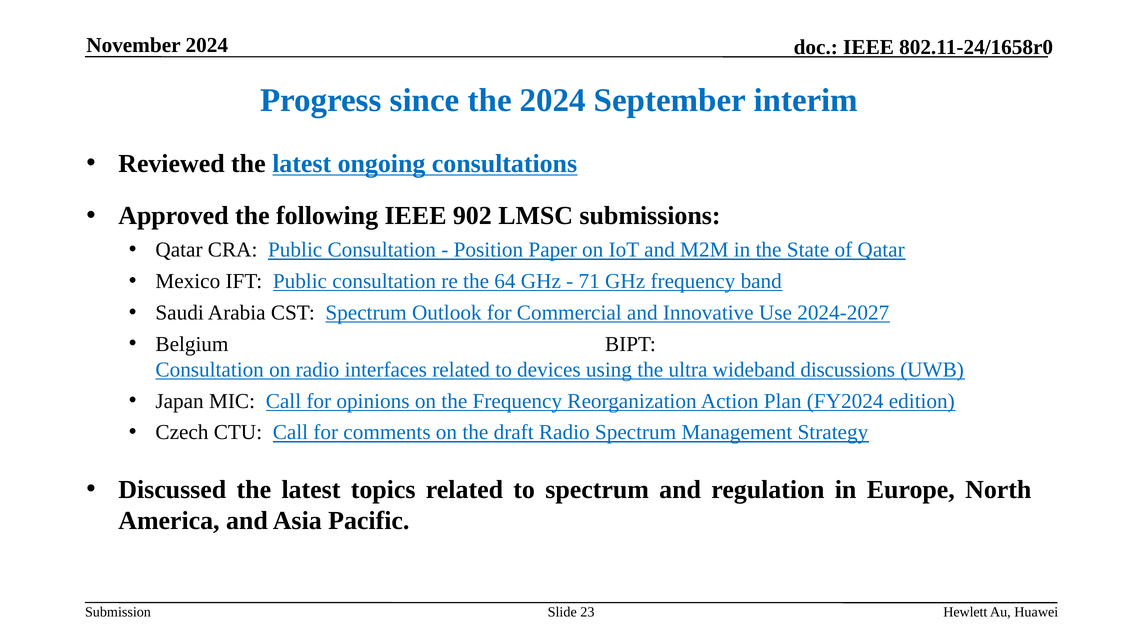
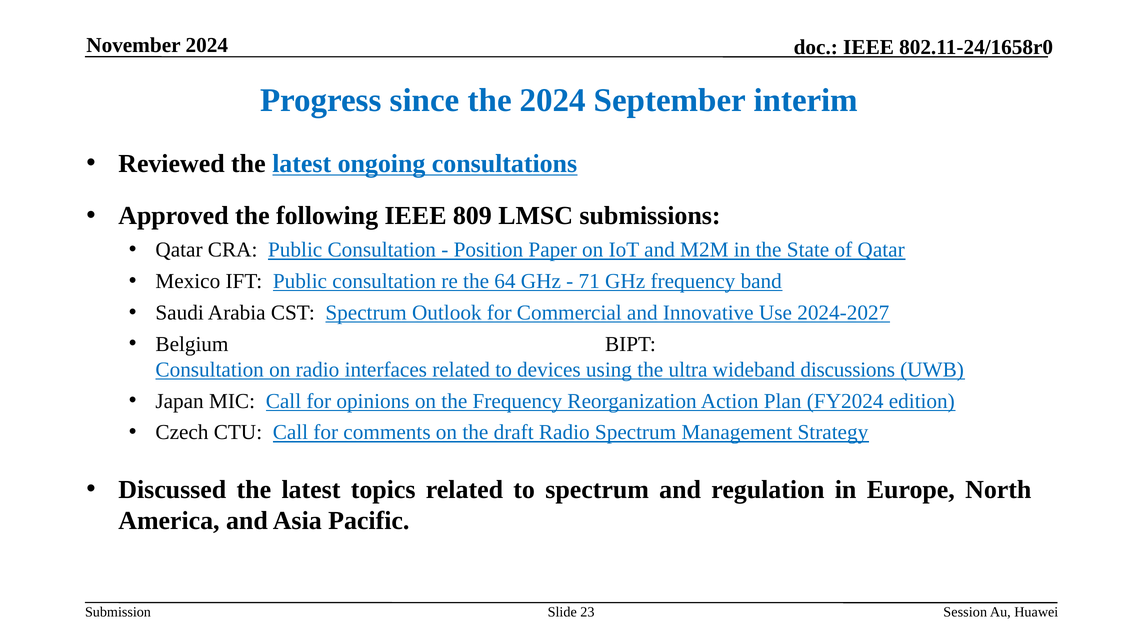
902: 902 -> 809 (472, 216)
Hewlett: Hewlett -> Session (965, 611)
